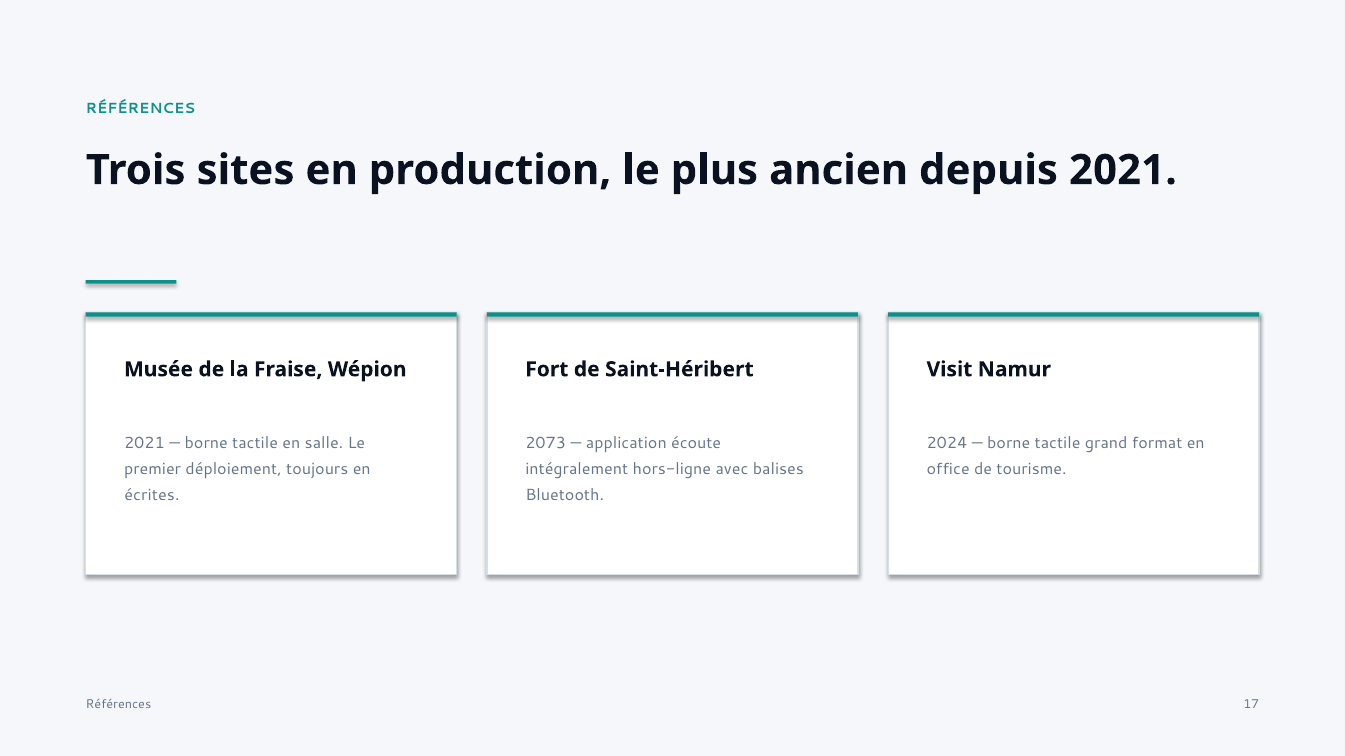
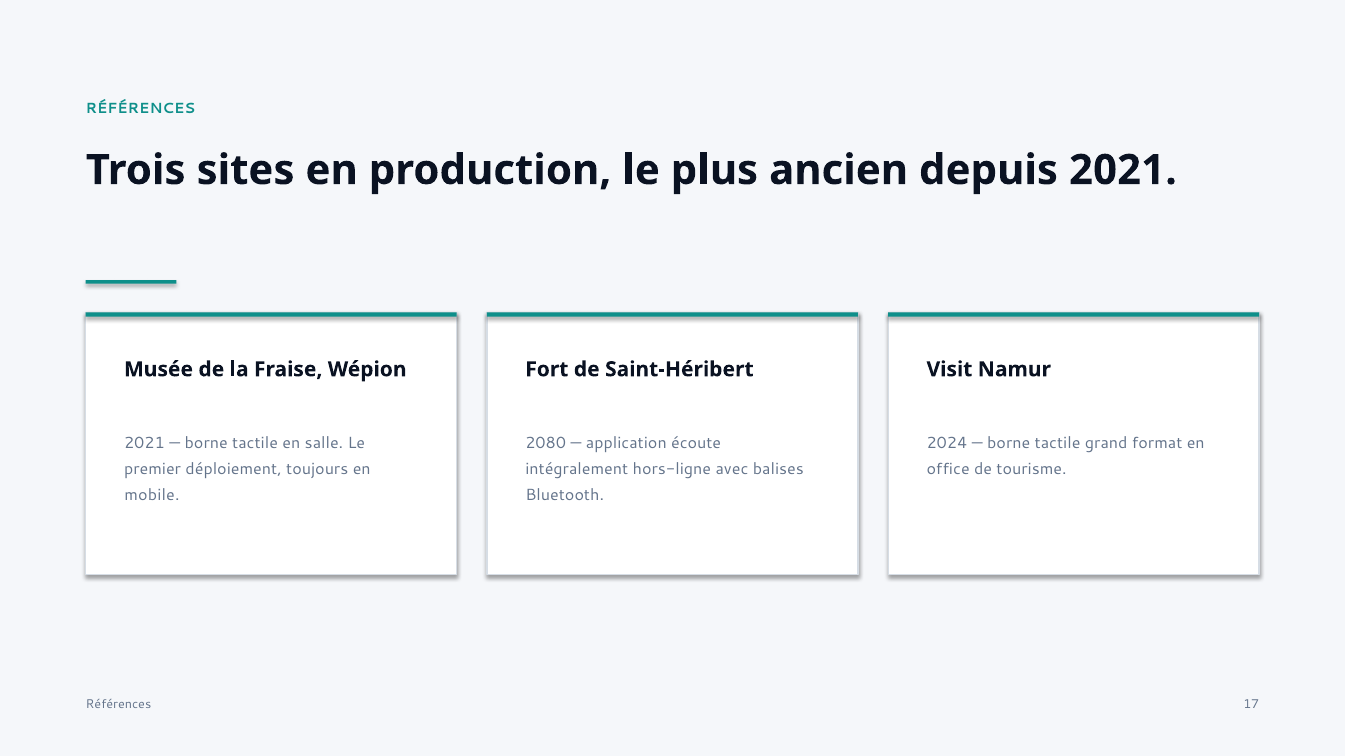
2073: 2073 -> 2080 (546, 443)
écrites: écrites -> mobile (152, 495)
